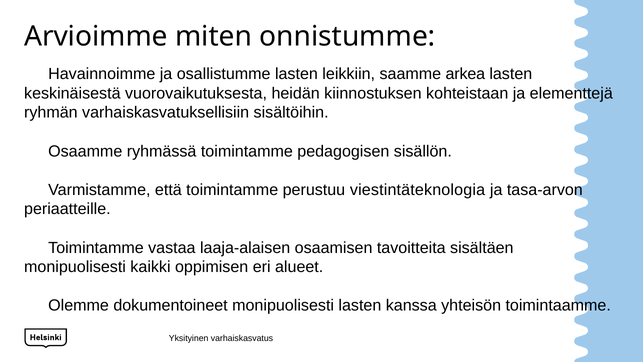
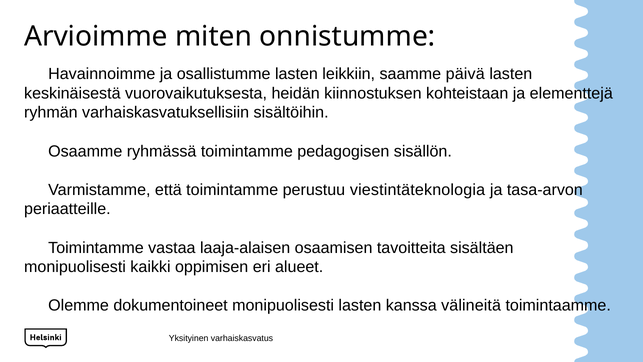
arkea: arkea -> päivä (465, 74)
yhteisön: yhteisön -> välineitä (471, 305)
